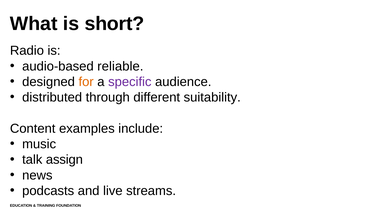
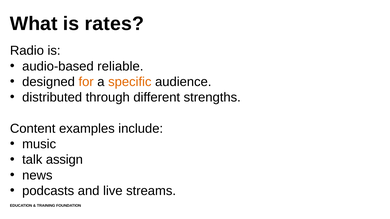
short: short -> rates (114, 24)
specific colour: purple -> orange (130, 82)
suitability: suitability -> strengths (212, 98)
